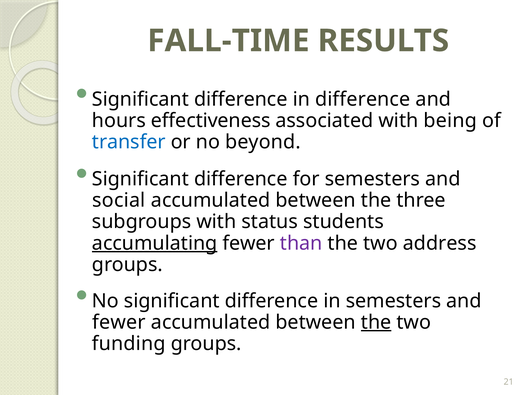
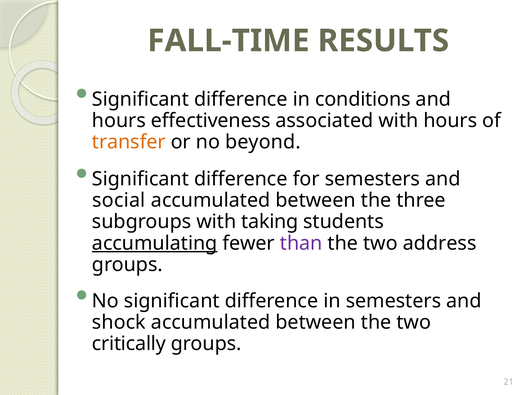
in difference: difference -> conditions (363, 99)
with being: being -> hours (450, 120)
transfer colour: blue -> orange (129, 142)
status: status -> taking (270, 222)
fewer: fewer -> shock (119, 322)
the underline: present -> none (376, 322)
funding: funding -> critically (129, 343)
